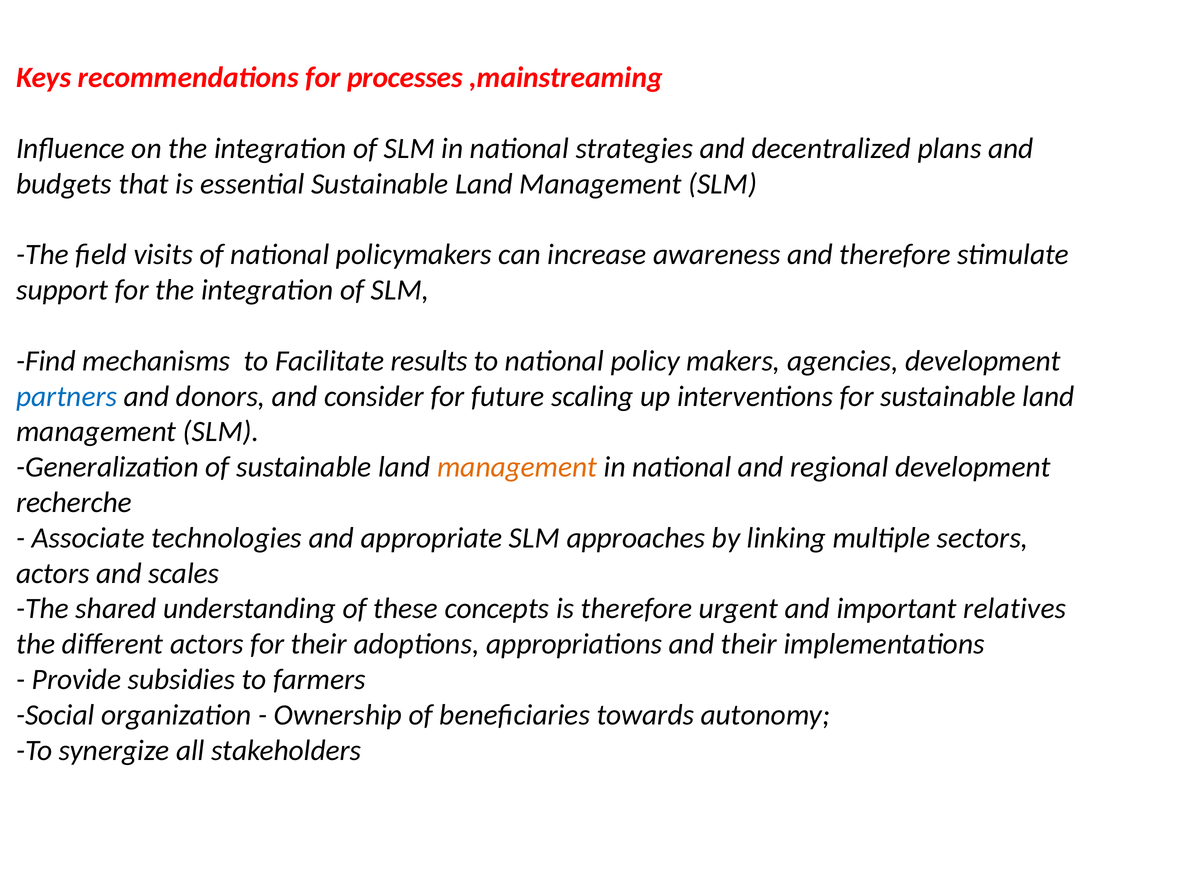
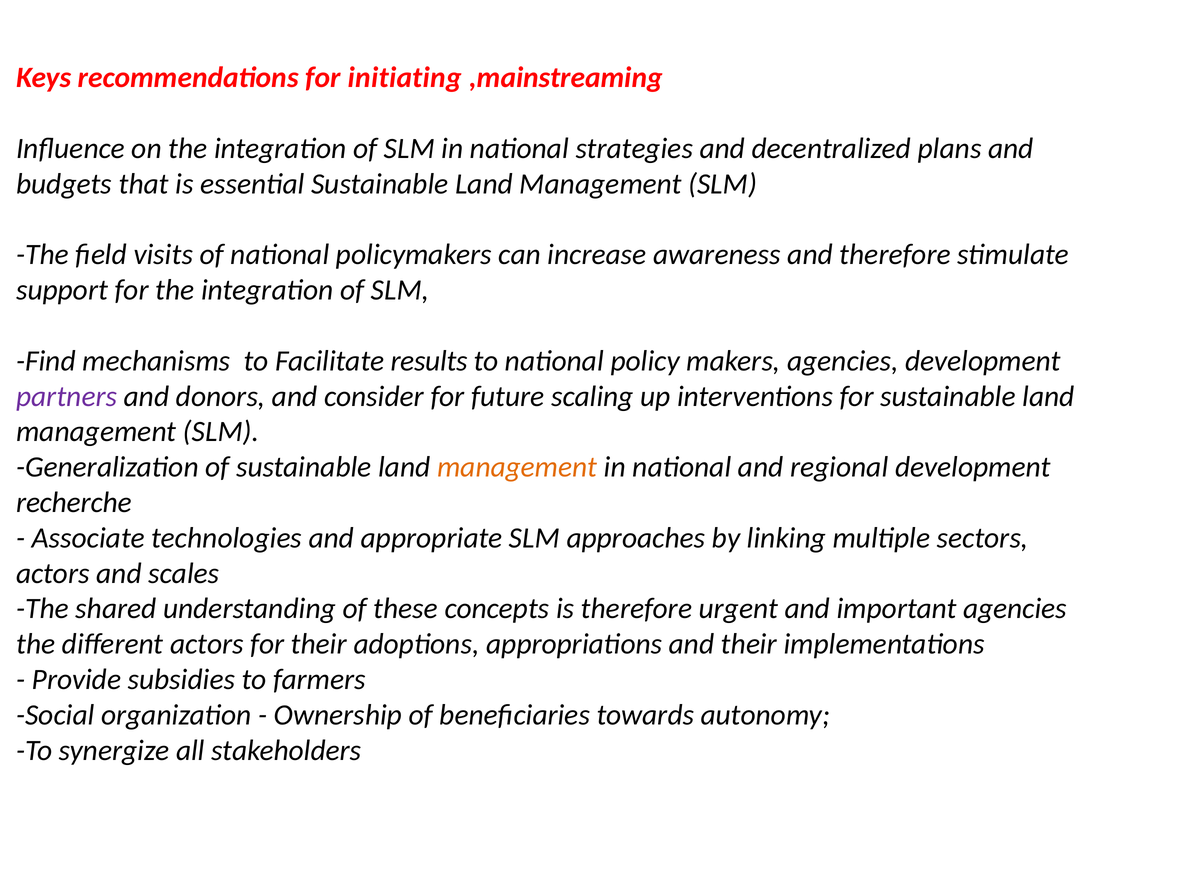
processes: processes -> initiating (405, 78)
partners colour: blue -> purple (67, 396)
important relatives: relatives -> agencies (1015, 609)
